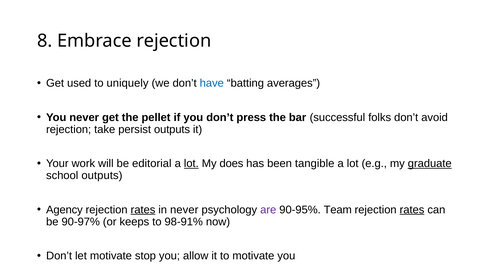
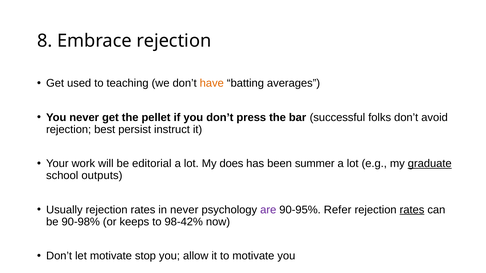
uniquely: uniquely -> teaching (128, 83)
have colour: blue -> orange (212, 83)
take: take -> best (105, 130)
persist outputs: outputs -> instruct (172, 130)
lot underline: present -> none (191, 164)
tangible: tangible -> summer (315, 164)
Agency: Agency -> Usually (64, 210)
rates underline: present -> none (143, 210)
Team: Team -> Refer (338, 210)
90-97%: 90-97% -> 90-98% (81, 222)
98-91%: 98-91% -> 98-42% (184, 222)
